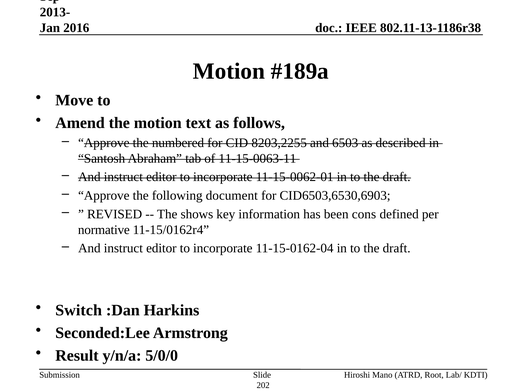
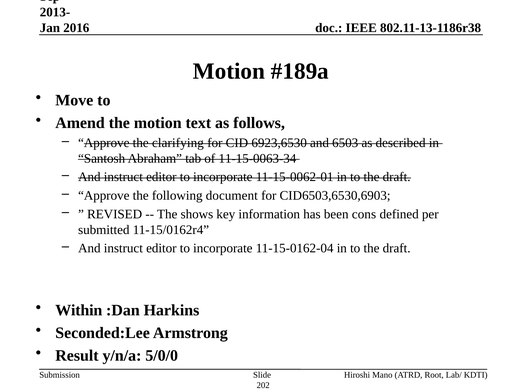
numbered: numbered -> clarifying (178, 143)
8203,2255: 8203,2255 -> 6923,6530 (279, 143)
11-15-0063-11: 11-15-0063-11 -> 11-15-0063-34 (257, 159)
normative: normative -> submitted (104, 230)
Switch: Switch -> Within (79, 311)
